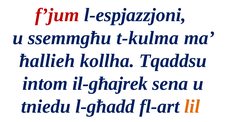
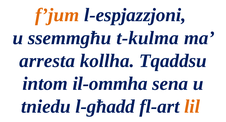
f’jum colour: red -> orange (57, 15)
ħallieh: ħallieh -> arresta (47, 61)
il-għajrek: il-għajrek -> il-ommha (110, 83)
